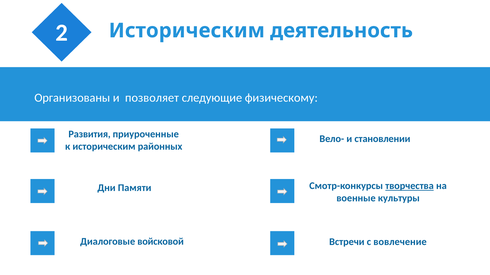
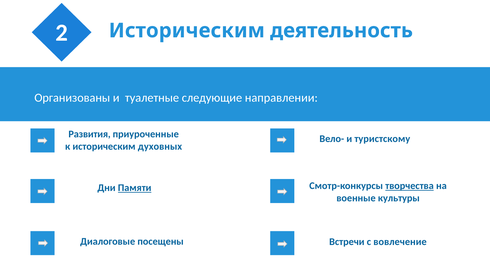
позволяет: позволяет -> туалетные (152, 98)
физическому: физическому -> направлении (281, 98)
становлении: становлении -> туристскому (382, 139)
районных: районных -> духовных (160, 147)
Памяти underline: none -> present (135, 188)
войсковой: войсковой -> посещены (161, 242)
